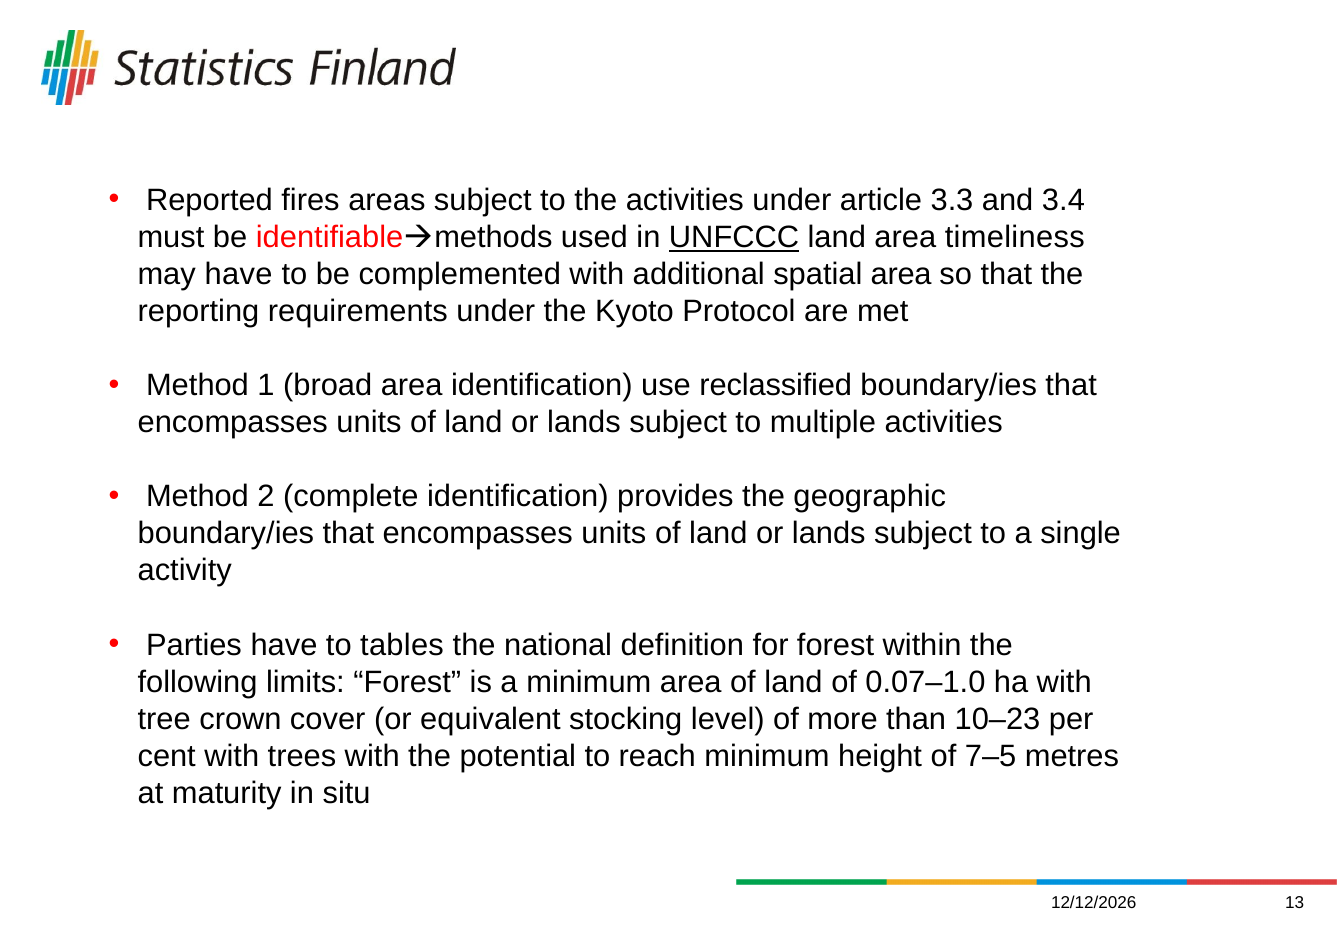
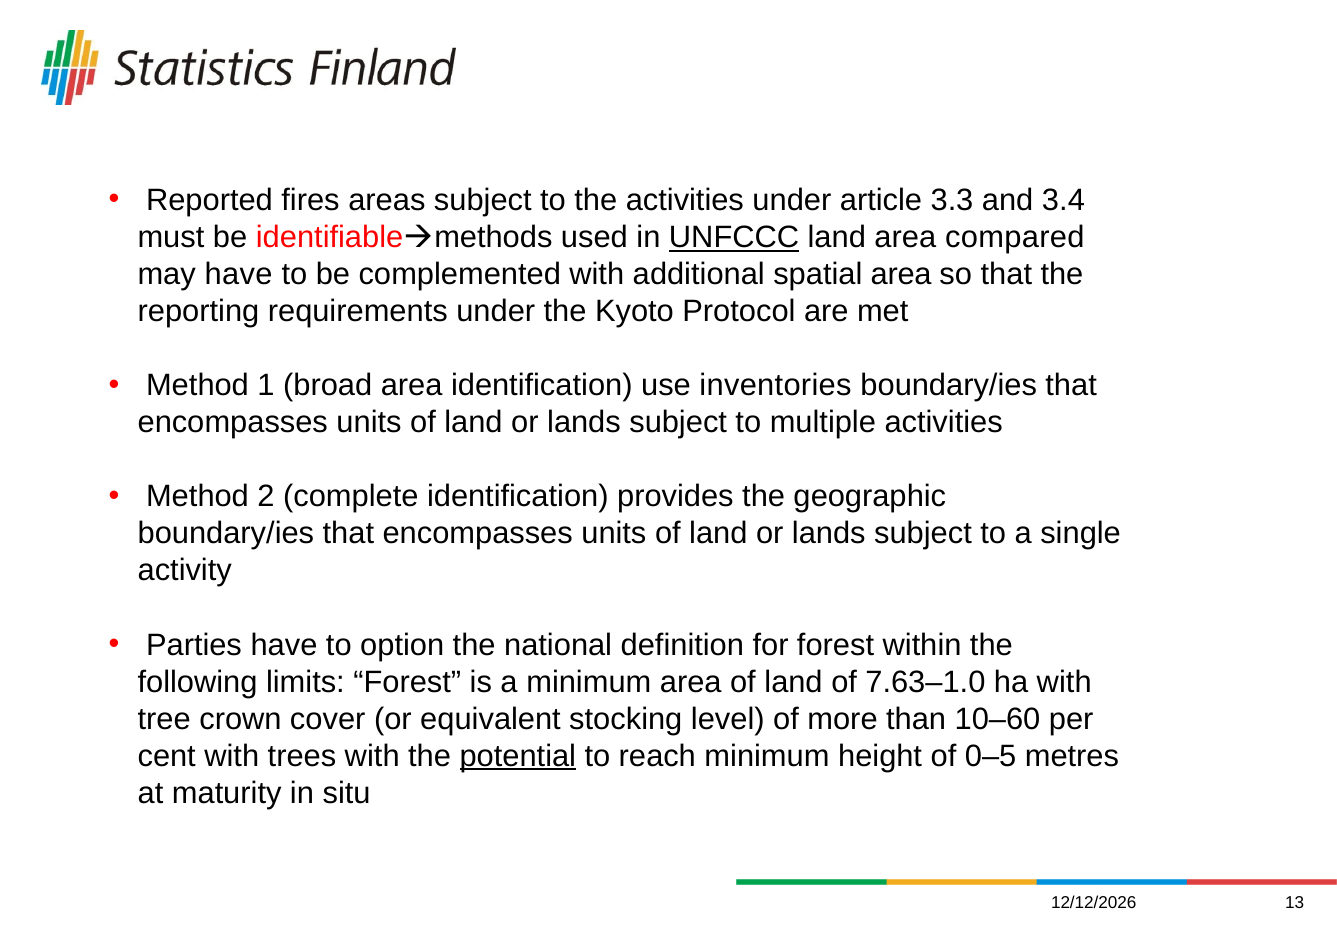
timeliness: timeliness -> compared (1015, 237)
reclassified: reclassified -> inventories (776, 385)
tables: tables -> option (402, 645)
0.07–1.0: 0.07–1.0 -> 7.63–1.0 (925, 682)
10–23: 10–23 -> 10–60 (997, 719)
potential underline: none -> present (518, 756)
7–5: 7–5 -> 0–5 (991, 756)
